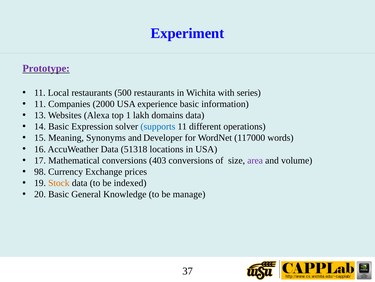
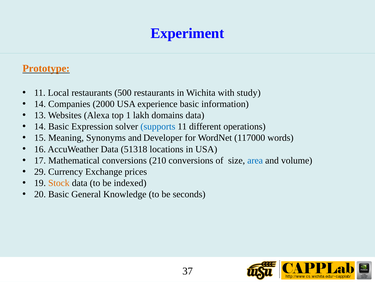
Prototype colour: purple -> orange (46, 68)
series: series -> study (249, 93)
11: 11 -> 14 (40, 104)
403: 403 -> 210 (158, 160)
area colour: purple -> blue (255, 160)
98: 98 -> 29 (40, 171)
manage: manage -> seconds (189, 194)
